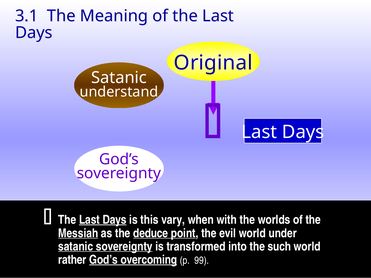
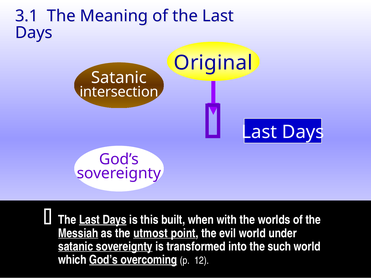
understand: understand -> intersection (119, 92)
vary: vary -> built (173, 220)
deduce: deduce -> utmost (151, 233)
rather: rather -> which (72, 260)
99: 99 -> 12 (202, 261)
